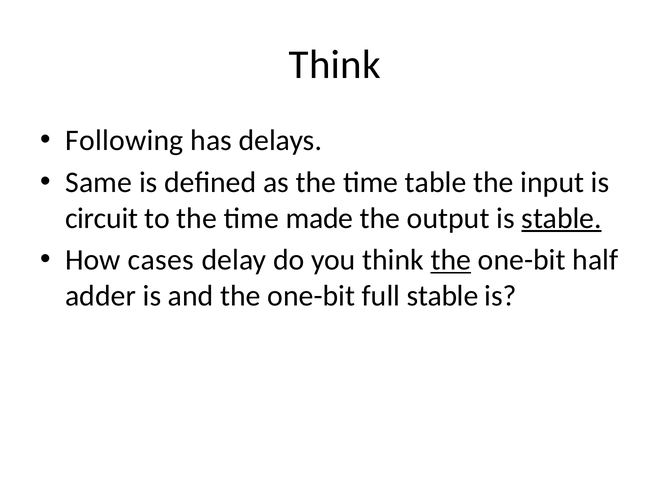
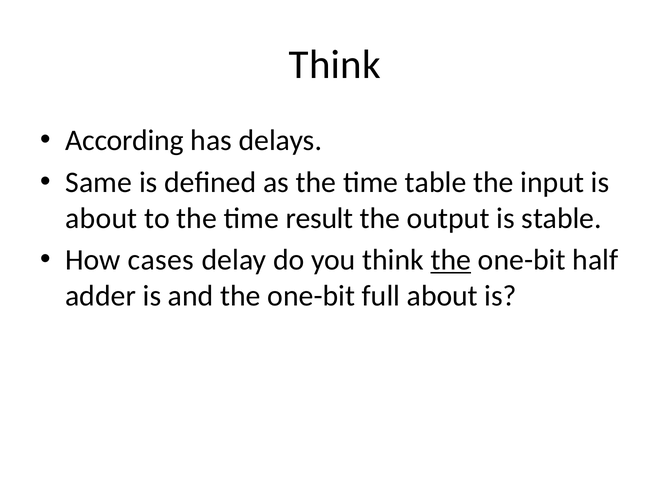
Following: Following -> According (125, 140)
circuit: circuit -> about (101, 218)
made: made -> result (319, 218)
stable underline: present -> none (562, 218)
full stable: stable -> about (442, 295)
